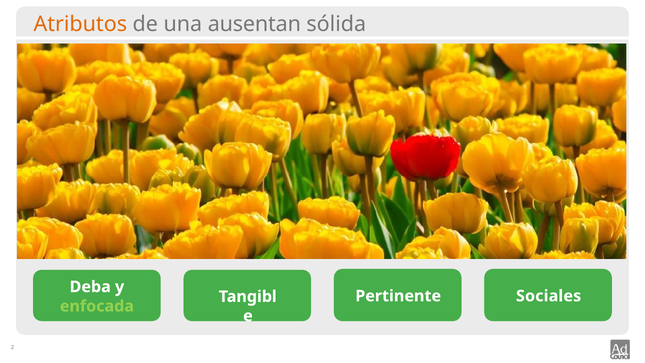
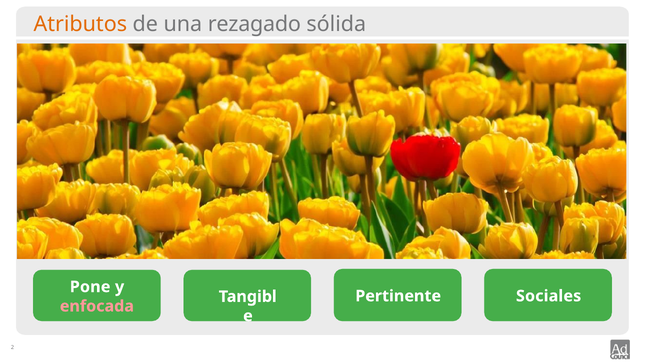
ausentan: ausentan -> rezagado (254, 24)
Deba: Deba -> Pone (90, 287)
enfocada colour: light green -> pink (97, 306)
